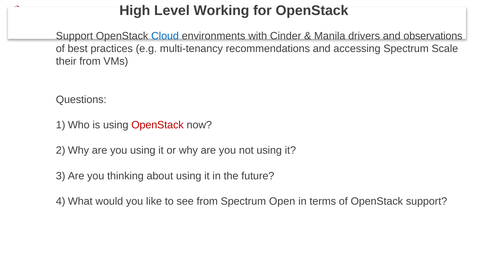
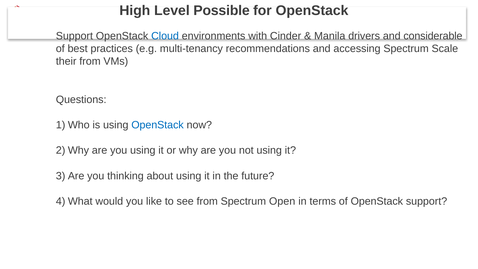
Working: Working -> Possible (222, 11)
observations: observations -> considerable (433, 36)
OpenStack colour: red -> blue (158, 125)
